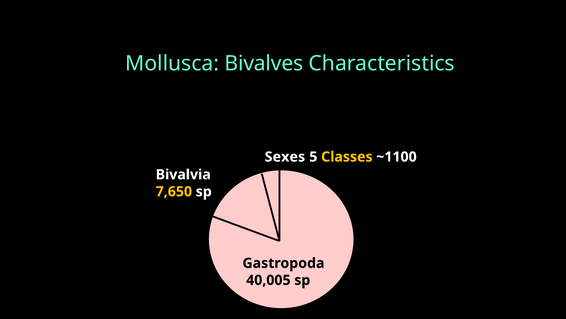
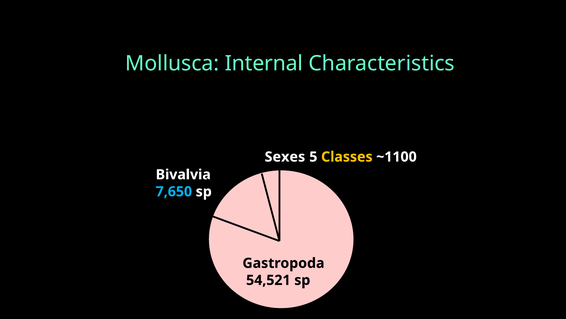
Bivalves: Bivalves -> Internal (264, 63)
7,650 colour: yellow -> light blue (174, 191)
40,005: 40,005 -> 54,521 (268, 280)
